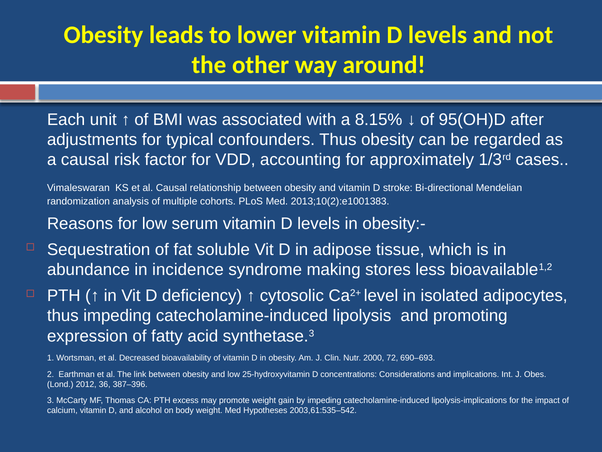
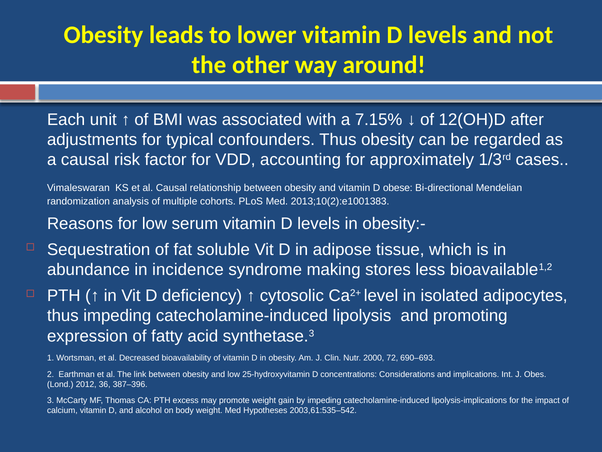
8.15%: 8.15% -> 7.15% (379, 120)
95(OH)D: 95(OH)D -> 12(OH)D (472, 120)
stroke: stroke -> obese (398, 188)
